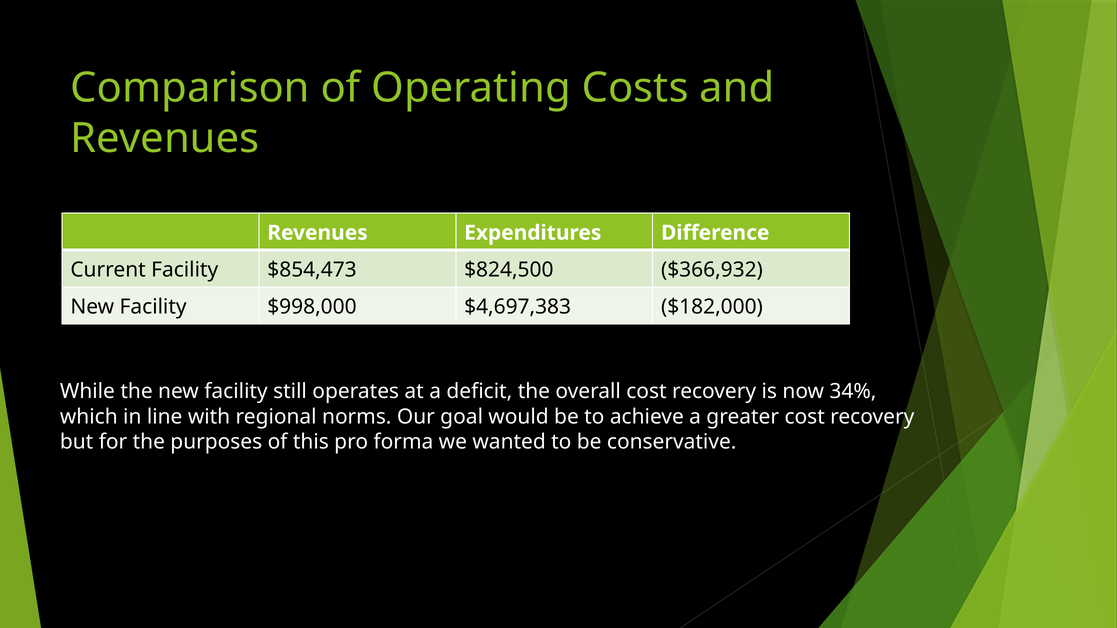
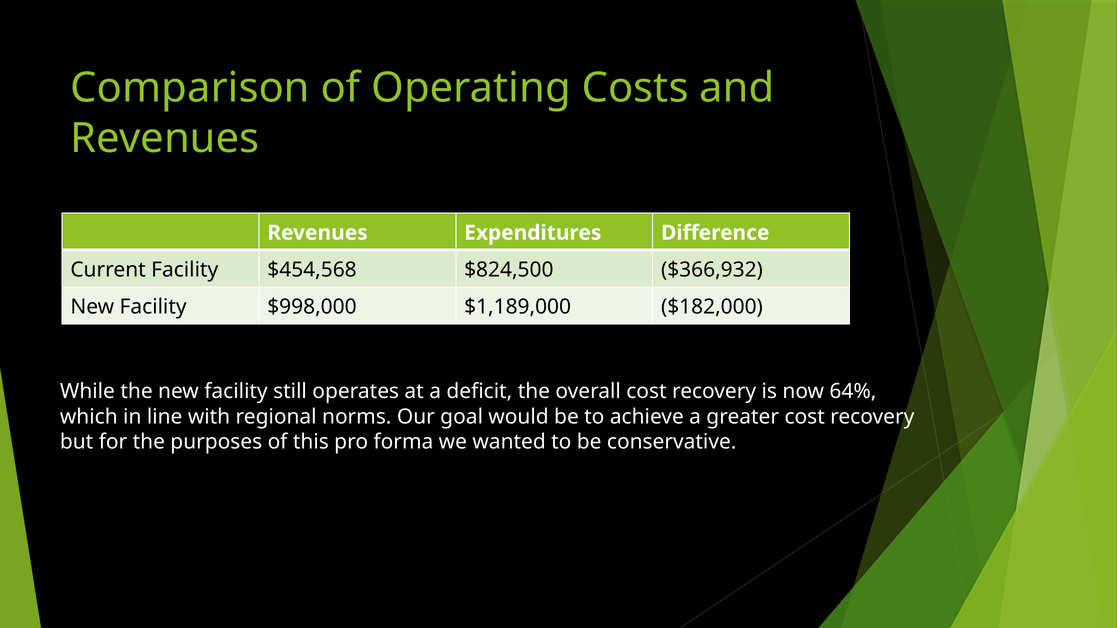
$854,473: $854,473 -> $454,568 (312, 270)
$4,697,383: $4,697,383 -> $1,189,000 (518, 307)
34%: 34% -> 64% (853, 392)
